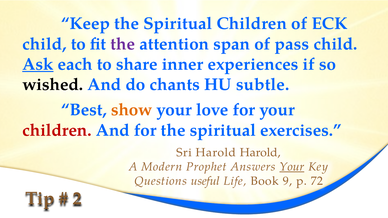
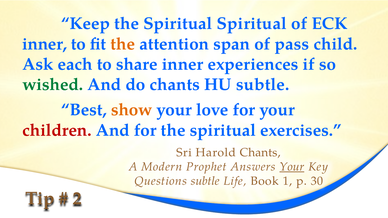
Spiritual Children: Children -> Spiritual (252, 24)
child: child -> inner (45, 44)
the colour: purple -> orange (123, 44)
Ask underline: present -> none (38, 64)
wished colour: black -> green (53, 85)
Harold Harold: Harold -> Chants (260, 153)
Questions useful: useful -> subtle (205, 181)
9: 9 -> 1 (287, 181)
72: 72 -> 30 (317, 181)
